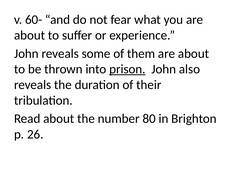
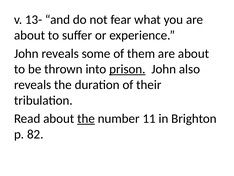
60-: 60- -> 13- (34, 20)
the underline: none -> present (86, 118)
80: 80 -> 11 (149, 118)
26: 26 -> 82 (35, 134)
